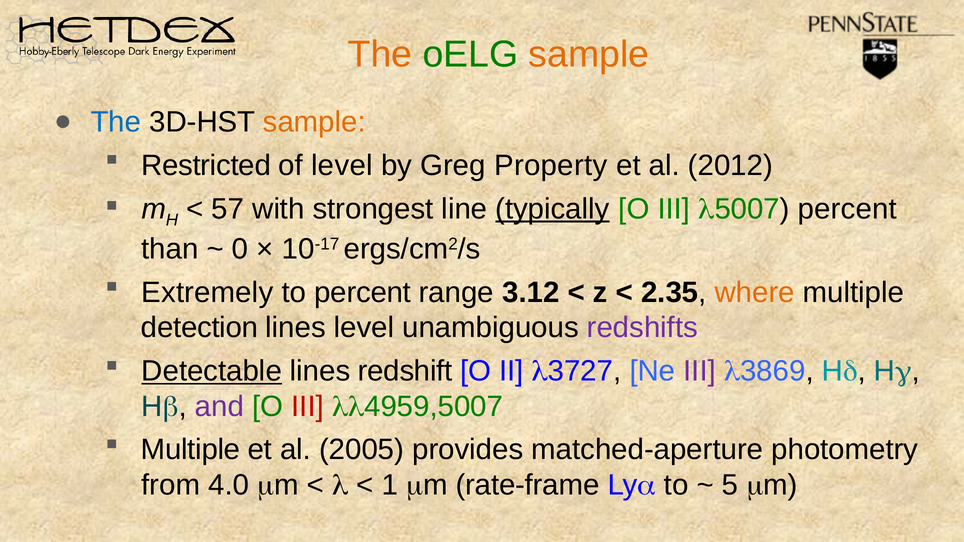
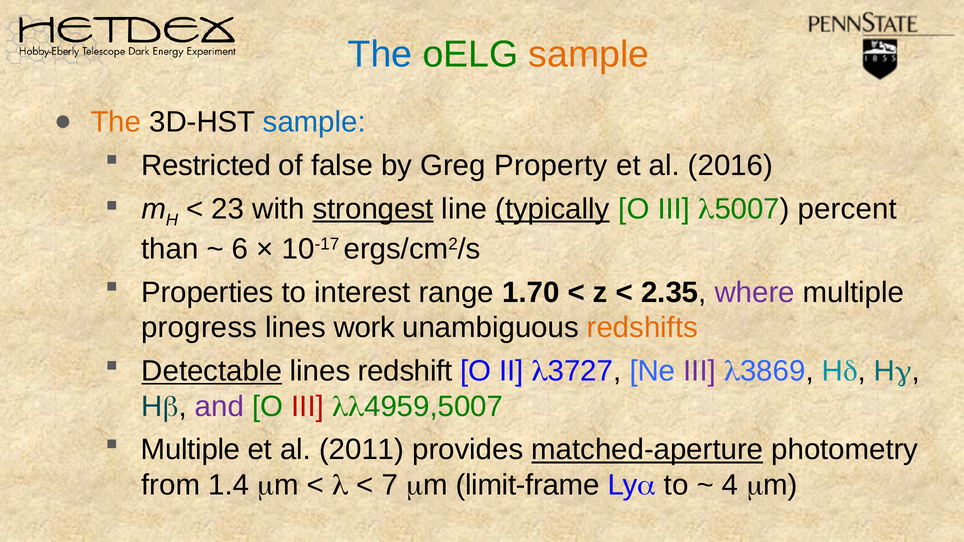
The colour: orange -> blue (380, 55)
The colour: blue -> orange (116, 122)
sample colour: orange -> blue (314, 122)
of level: level -> false (342, 166)
2012: 2012 -> 2016 (730, 166)
57: 57 -> 23 (228, 209)
strongest underline: none -> present (373, 209)
0: 0 -> 6 (240, 249)
Extremely: Extremely -> Properties (208, 293)
to percent: percent -> interest (362, 293)
3.12: 3.12 -> 1.70 (531, 293)
where colour: orange -> purple (755, 293)
detection: detection -> progress (199, 328)
lines level: level -> work (364, 328)
redshifts colour: purple -> orange (642, 328)
2005: 2005 -> 2011 (362, 450)
matched-aperture underline: none -> present (647, 450)
4.0: 4.0 -> 1.4 (229, 485)
1: 1 -> 7 (390, 485)
rate-frame: rate-frame -> limit-frame (528, 485)
5: 5 -> 4 (730, 485)
